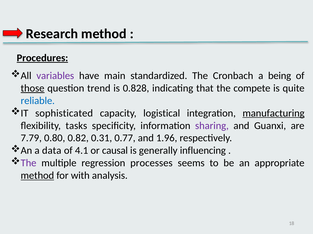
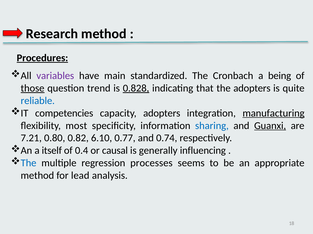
0.828 underline: none -> present (136, 88)
the compete: compete -> adopters (252, 88)
sophisticated: sophisticated -> competencies (64, 113)
capacity logistical: logistical -> adopters (162, 113)
tasks: tasks -> most (76, 126)
sharing colour: purple -> blue (212, 126)
Guanxi underline: none -> present (270, 126)
7.79: 7.79 -> 7.21 (31, 138)
0.31: 0.31 -> 6.10 (102, 138)
1.96: 1.96 -> 0.74 (167, 138)
data: data -> itself (52, 151)
4.1: 4.1 -> 0.4 (82, 151)
The colour: purple -> blue (29, 164)
method underline: present -> none (37, 176)
with: with -> lead (80, 176)
